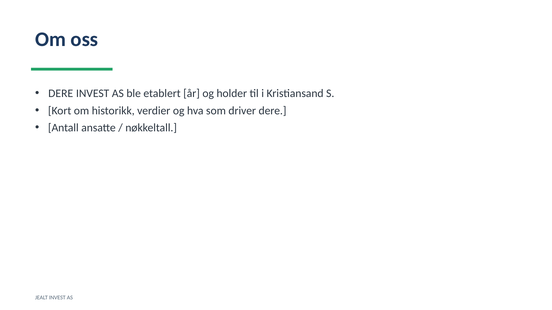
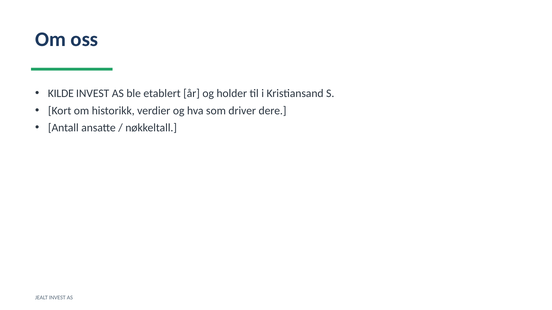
DERE: DERE -> KILDE (61, 93)
